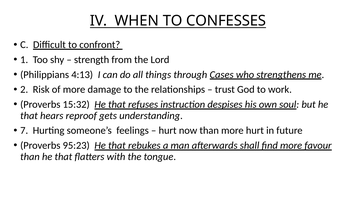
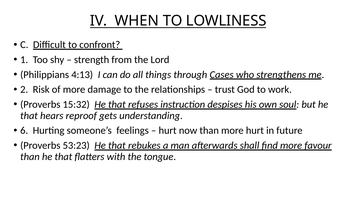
CONFESSES: CONFESSES -> LOWLINESS (226, 21)
7: 7 -> 6 (24, 131)
95:23: 95:23 -> 53:23 (76, 146)
